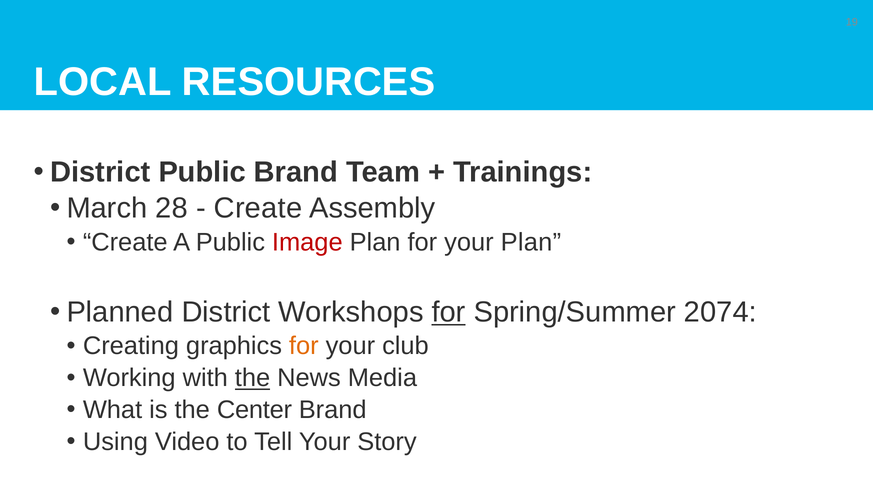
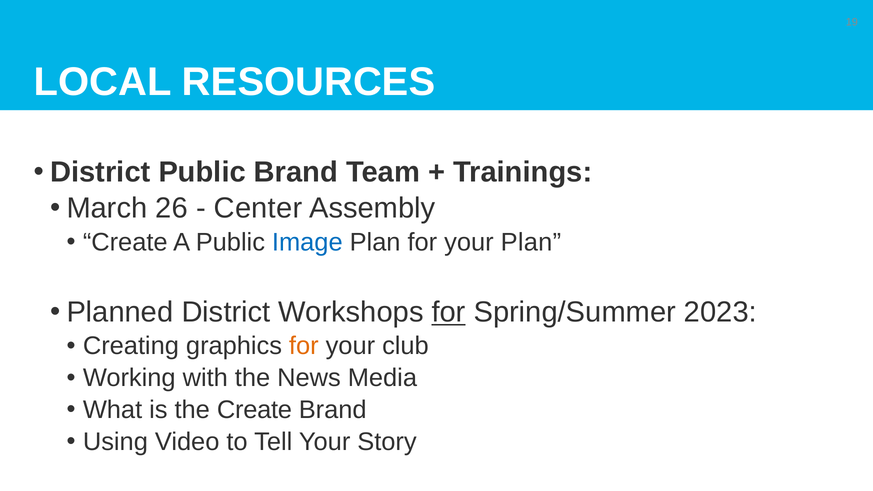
28: 28 -> 26 (172, 208)
Create: Create -> Center (258, 208)
Image colour: red -> blue (307, 242)
2074: 2074 -> 2023 (720, 312)
the underline: present -> none (253, 378)
the Center: Center -> Create (254, 410)
